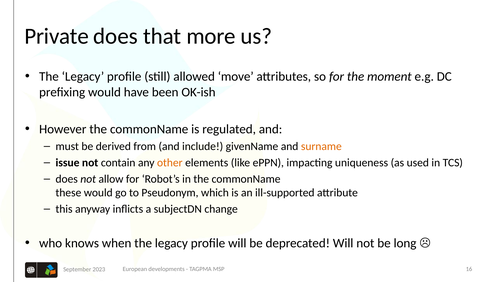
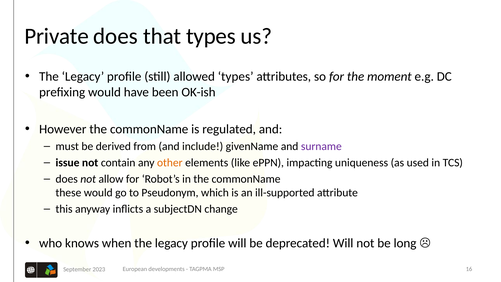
that more: more -> types (211, 36)
allowed move: move -> types (236, 76)
surname colour: orange -> purple (321, 146)
